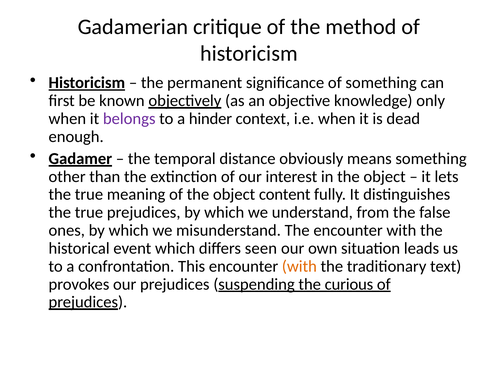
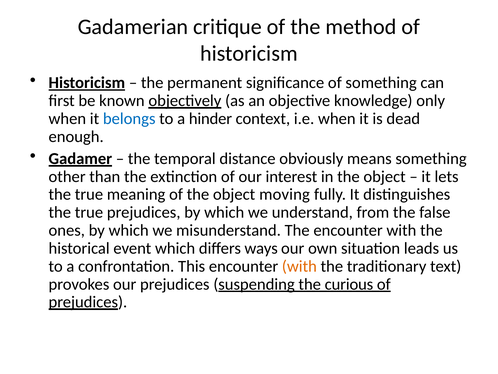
belongs colour: purple -> blue (129, 119)
content: content -> moving (285, 194)
seen: seen -> ways (261, 248)
